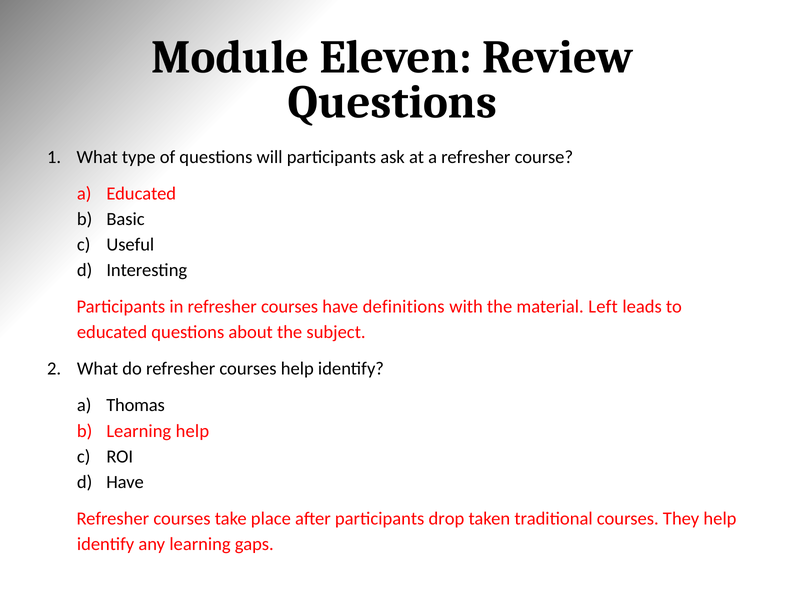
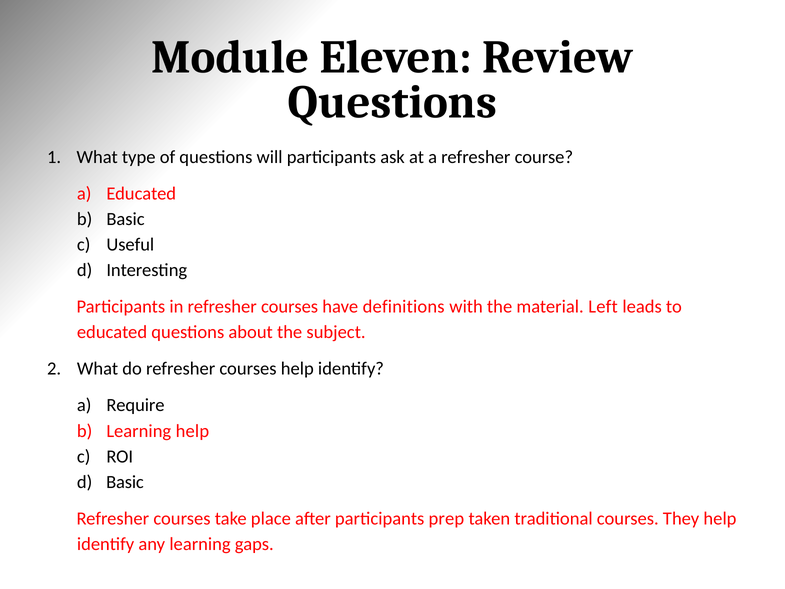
Thomas: Thomas -> Require (135, 405)
Have: Have -> Basic (125, 482)
drop: drop -> prep (446, 518)
